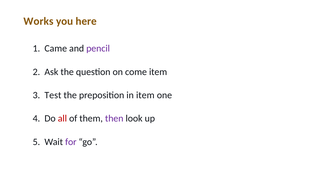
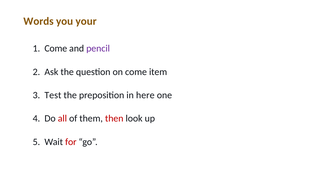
Works: Works -> Words (38, 21)
here: here -> your (86, 21)
1 Came: Came -> Come (56, 49)
in item: item -> here (145, 95)
then colour: purple -> red (114, 119)
for colour: purple -> red (71, 142)
